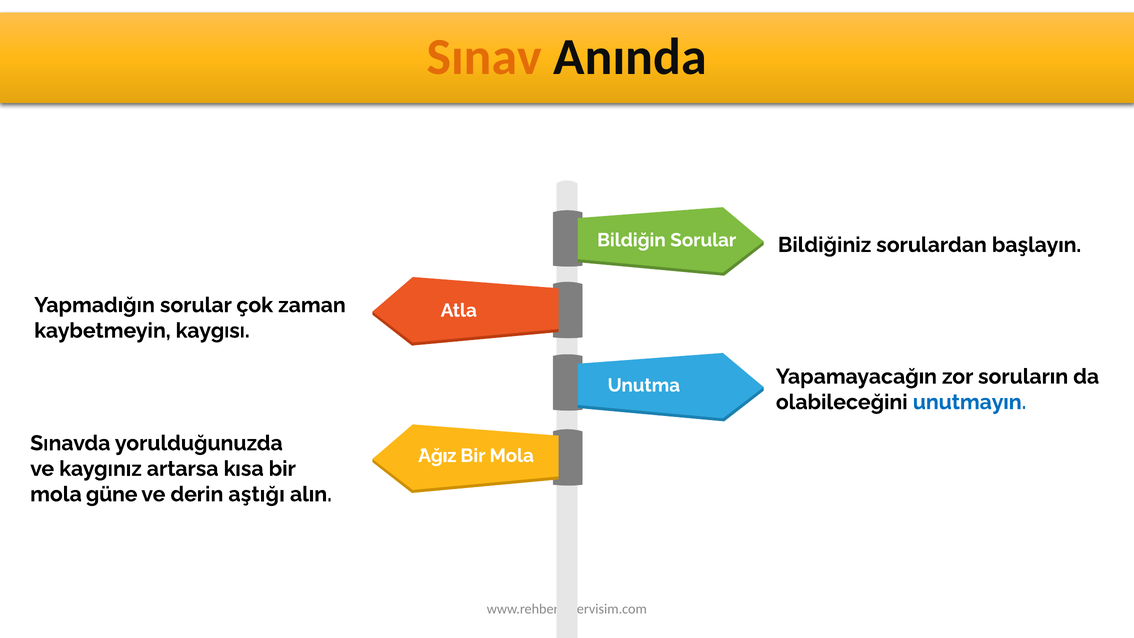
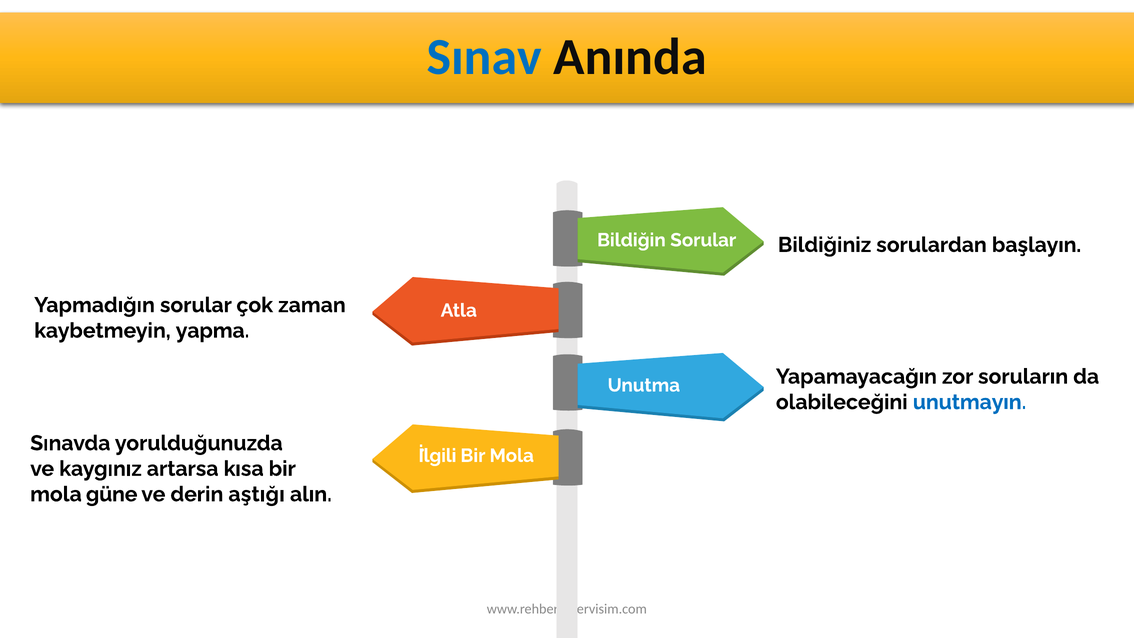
Sınav colour: orange -> blue (484, 57)
kaygısı: kaygısı -> yapma (213, 331)
Ağız: Ağız -> İlgili (437, 456)
